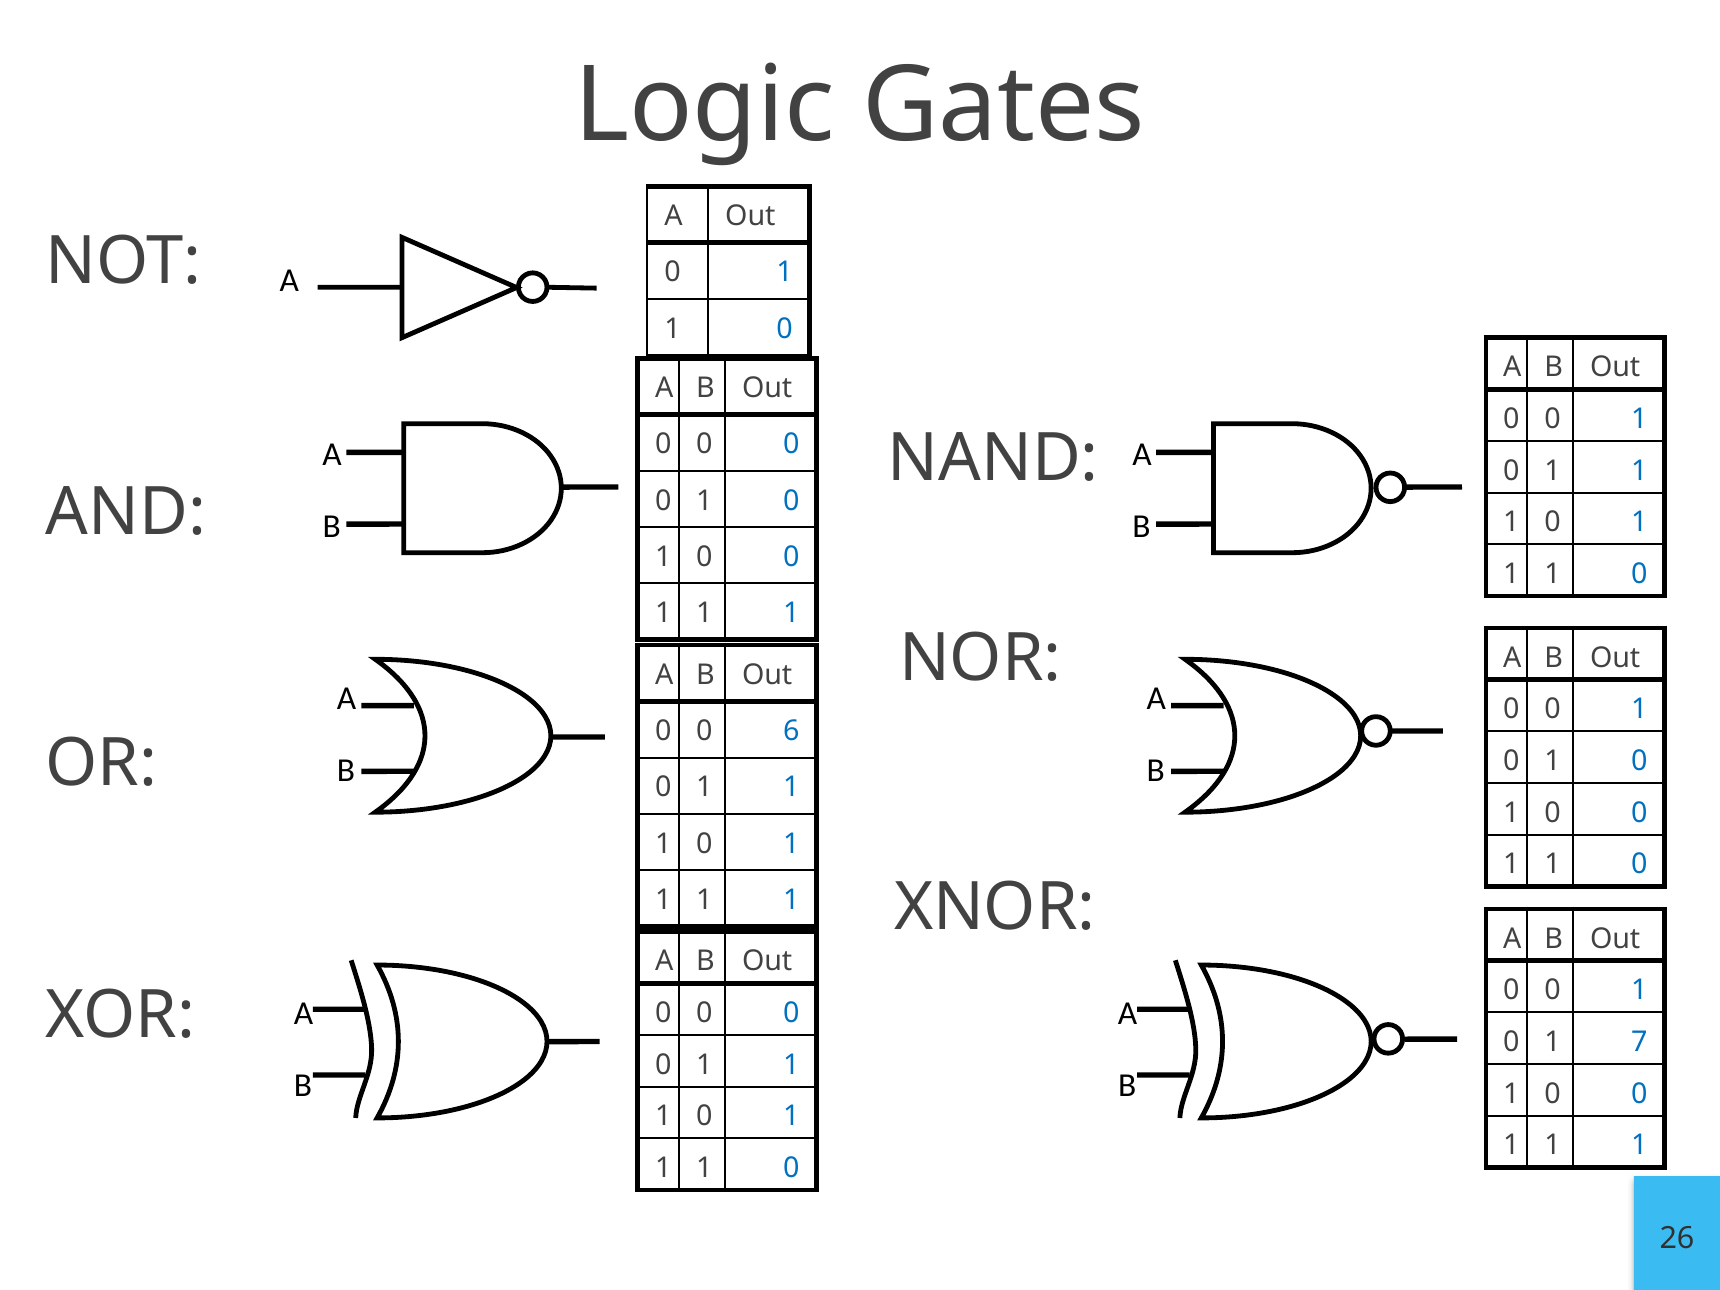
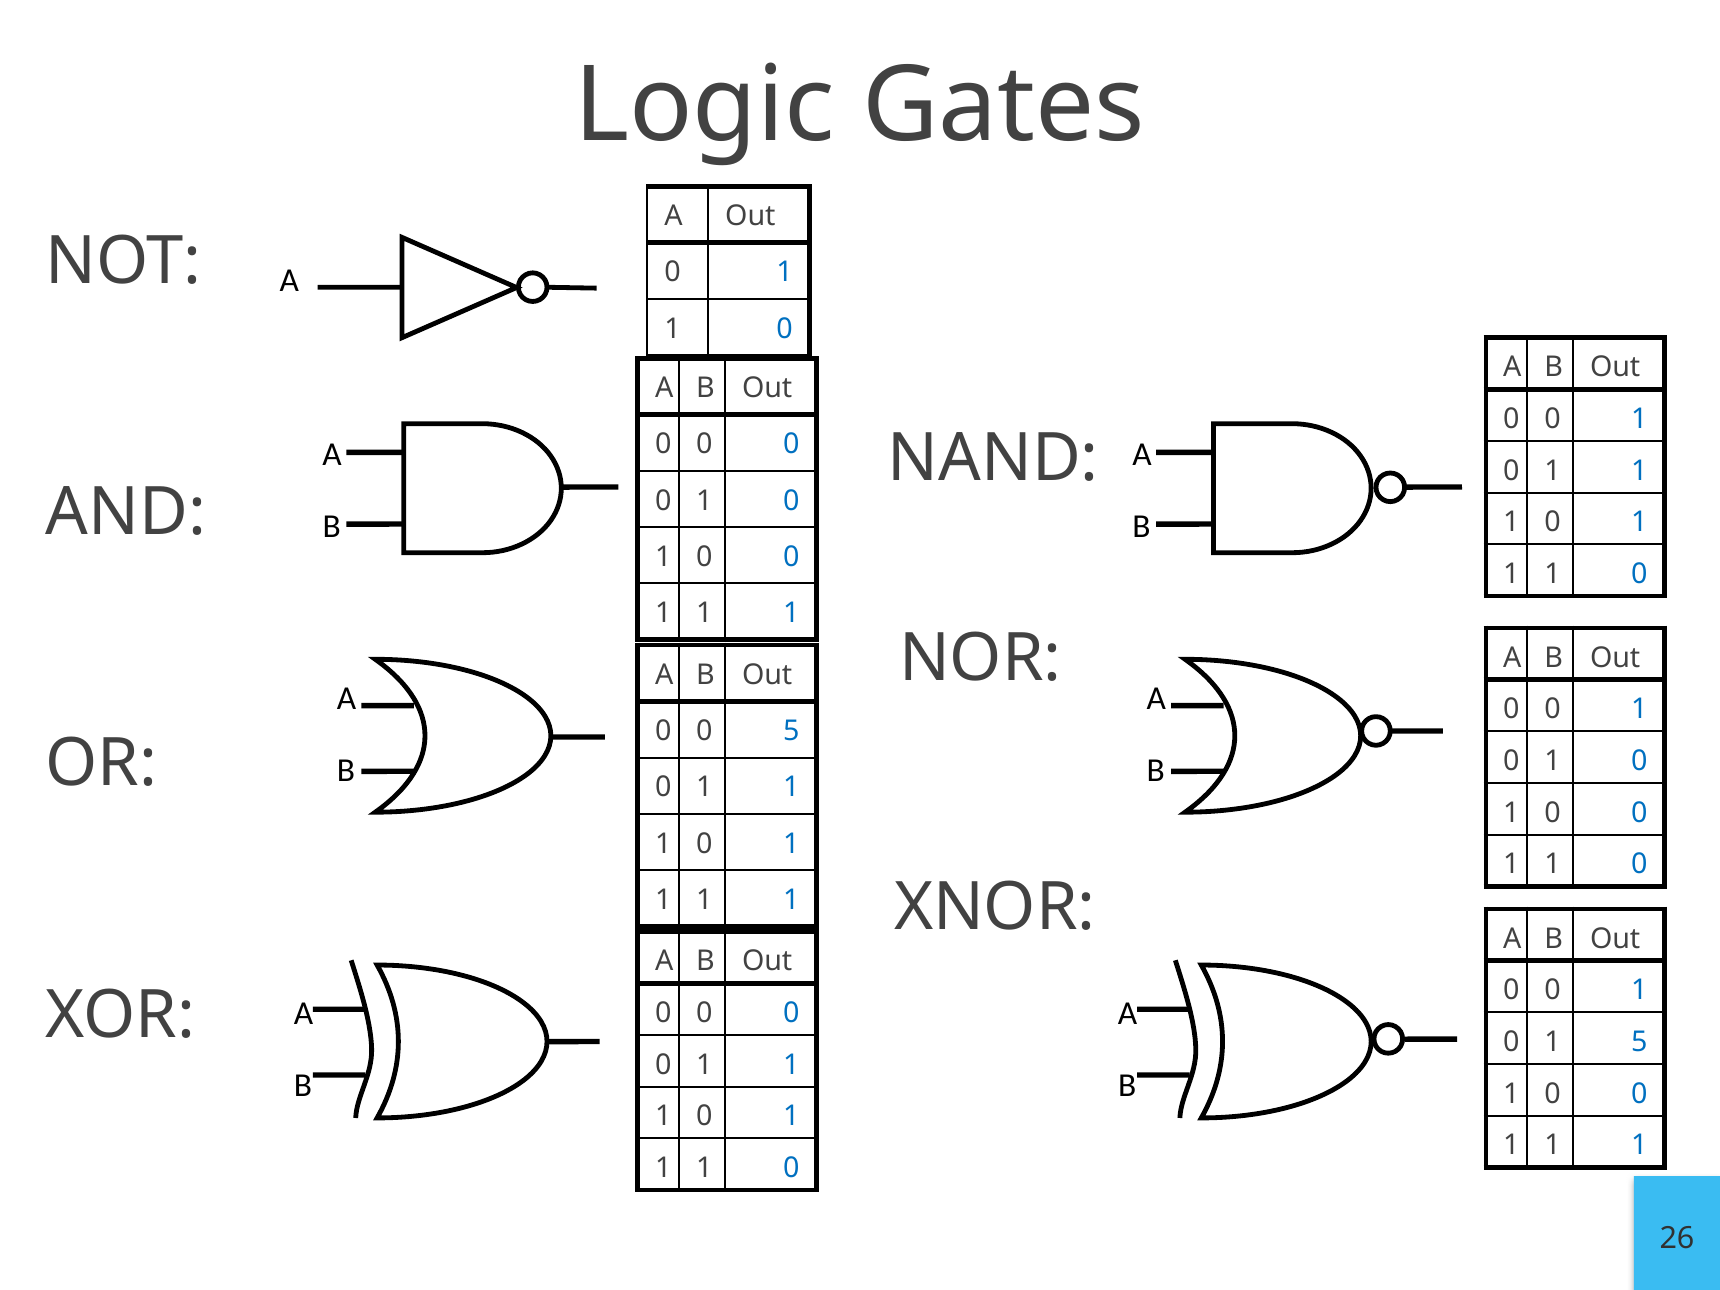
0 6: 6 -> 5 (791, 731)
1 7: 7 -> 5 (1639, 1042)
